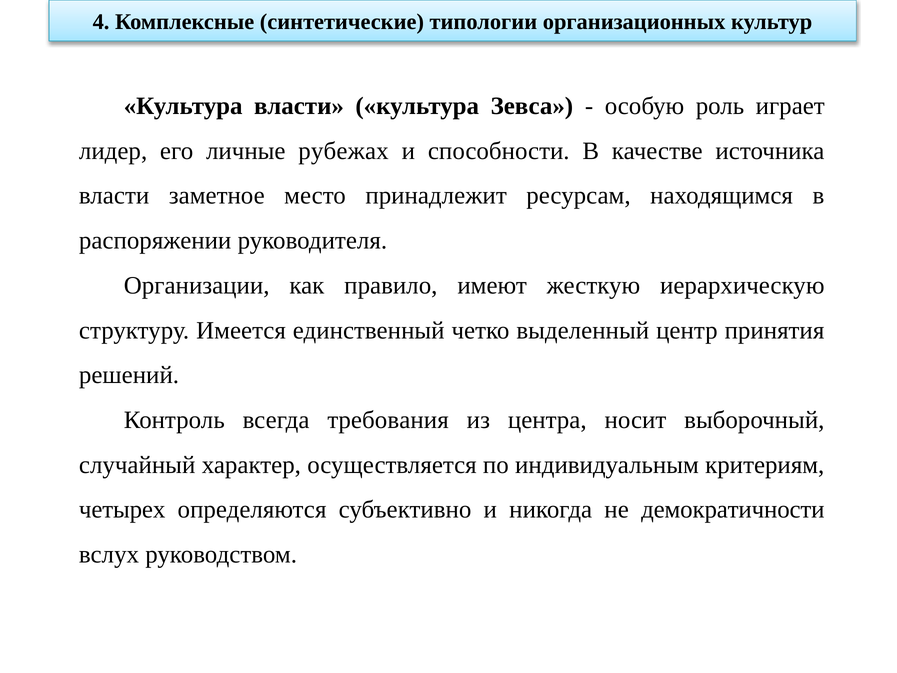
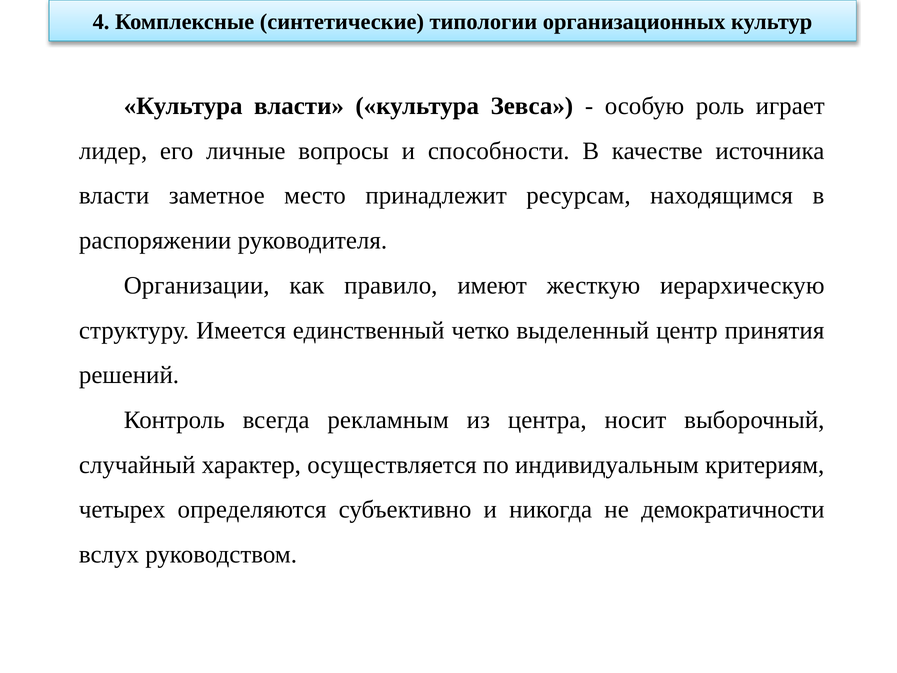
рубежах: рубежах -> вопросы (344, 151)
требования: требования -> рекламным (388, 420)
